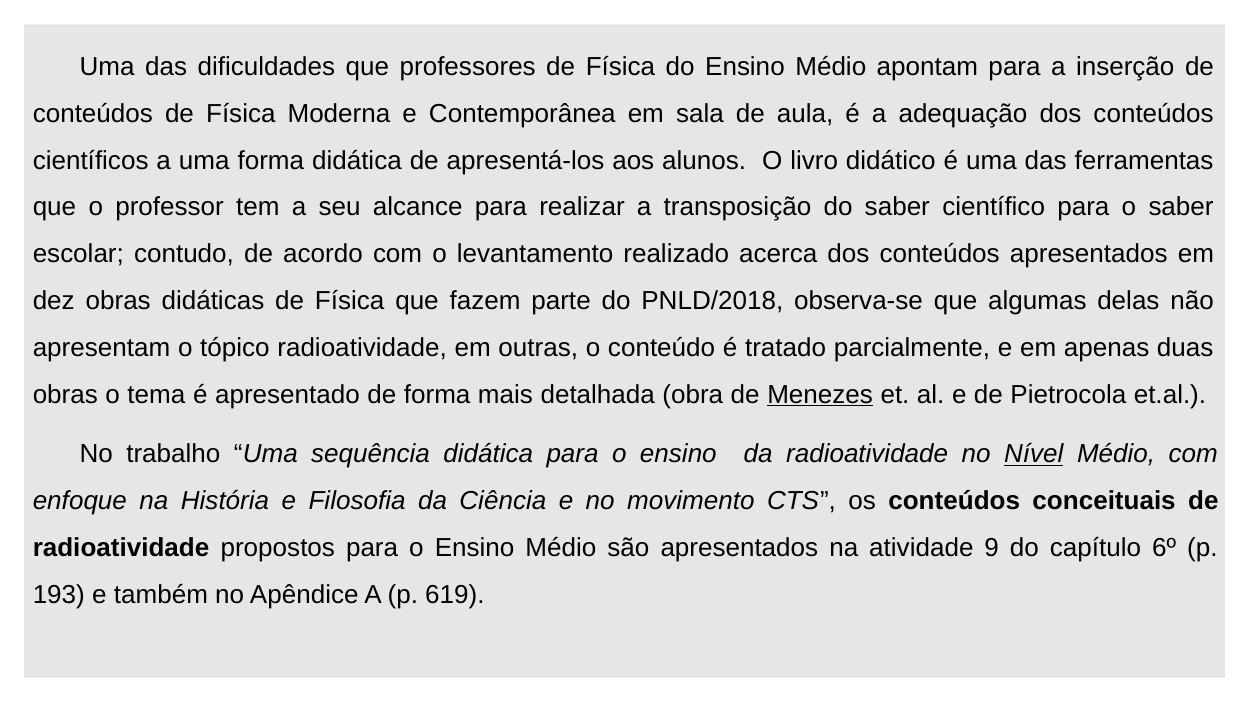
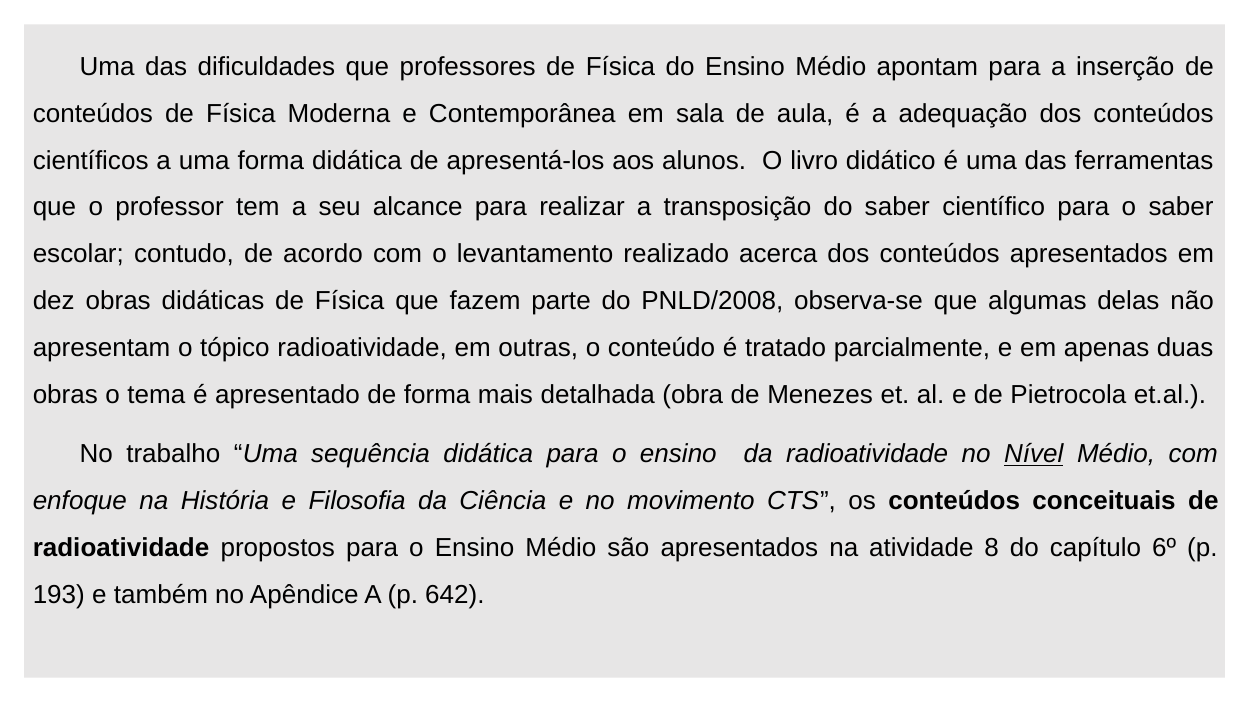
PNLD/2018: PNLD/2018 -> PNLD/2008 (712, 301)
Menezes underline: present -> none (820, 395)
9: 9 -> 8 (992, 548)
619: 619 -> 642 (455, 595)
